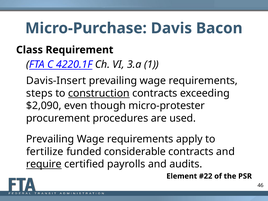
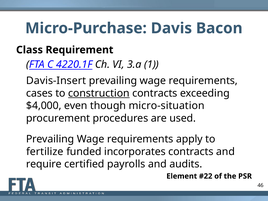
steps: steps -> cases (39, 93)
$2,090: $2,090 -> $4,000 (44, 106)
micro-protester: micro-protester -> micro-situation (167, 106)
considerable: considerable -> incorporates (135, 152)
require underline: present -> none (44, 164)
